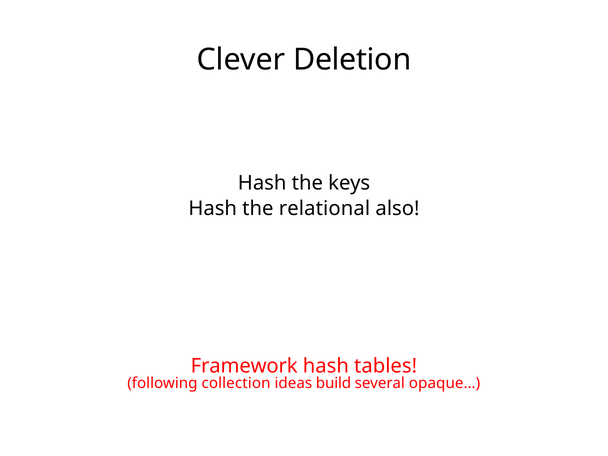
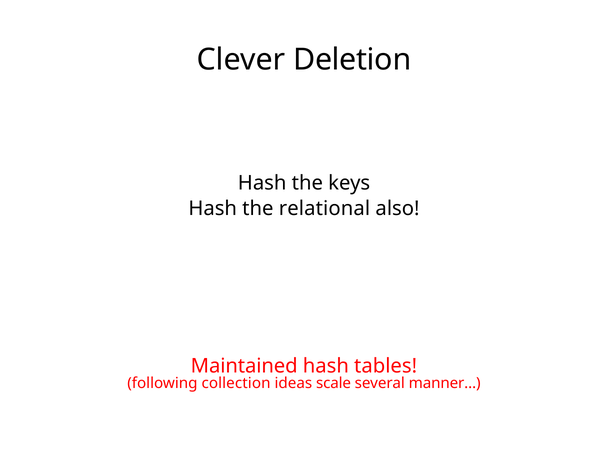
Framework: Framework -> Maintained (244, 366)
build: build -> scale (334, 383)
opaque…: opaque… -> manner… (445, 383)
